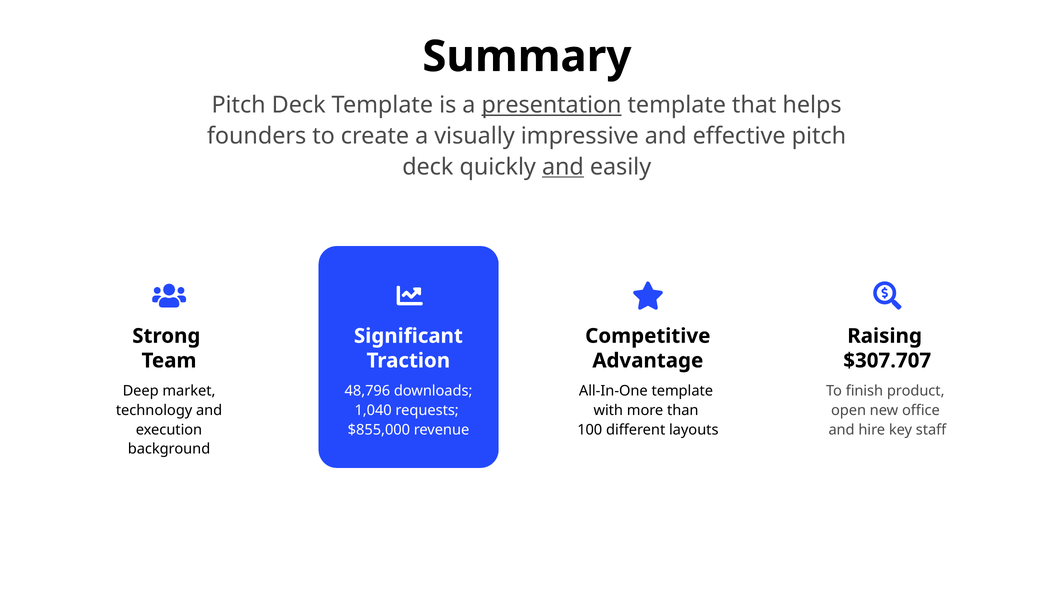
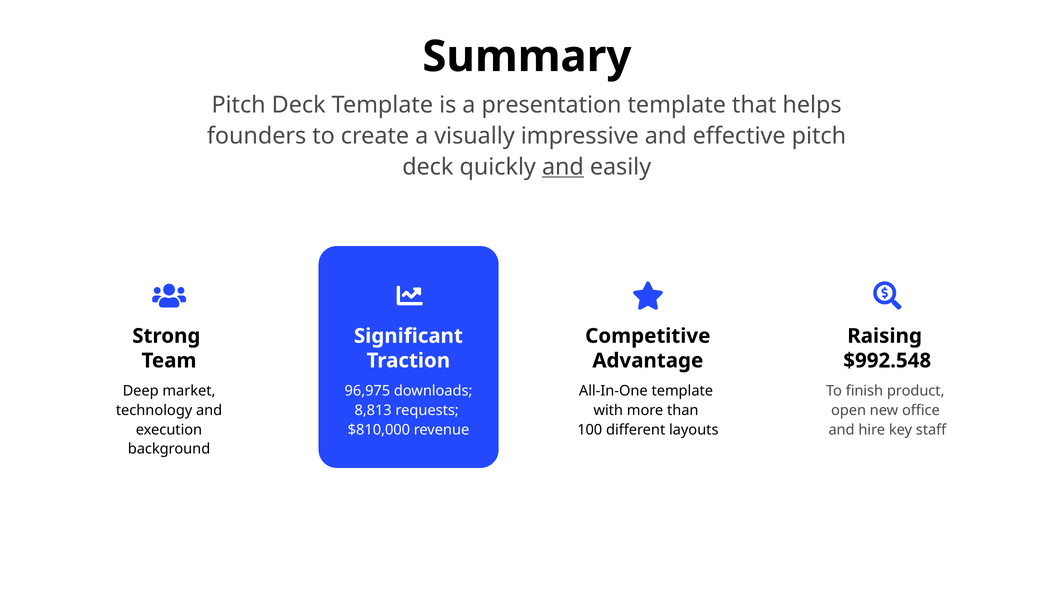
presentation underline: present -> none (552, 105)
$307.707: $307.707 -> $992.548 (887, 361)
48,796: 48,796 -> 96,975 (367, 391)
1,040: 1,040 -> 8,813 (373, 410)
$855,000: $855,000 -> $810,000 (379, 430)
